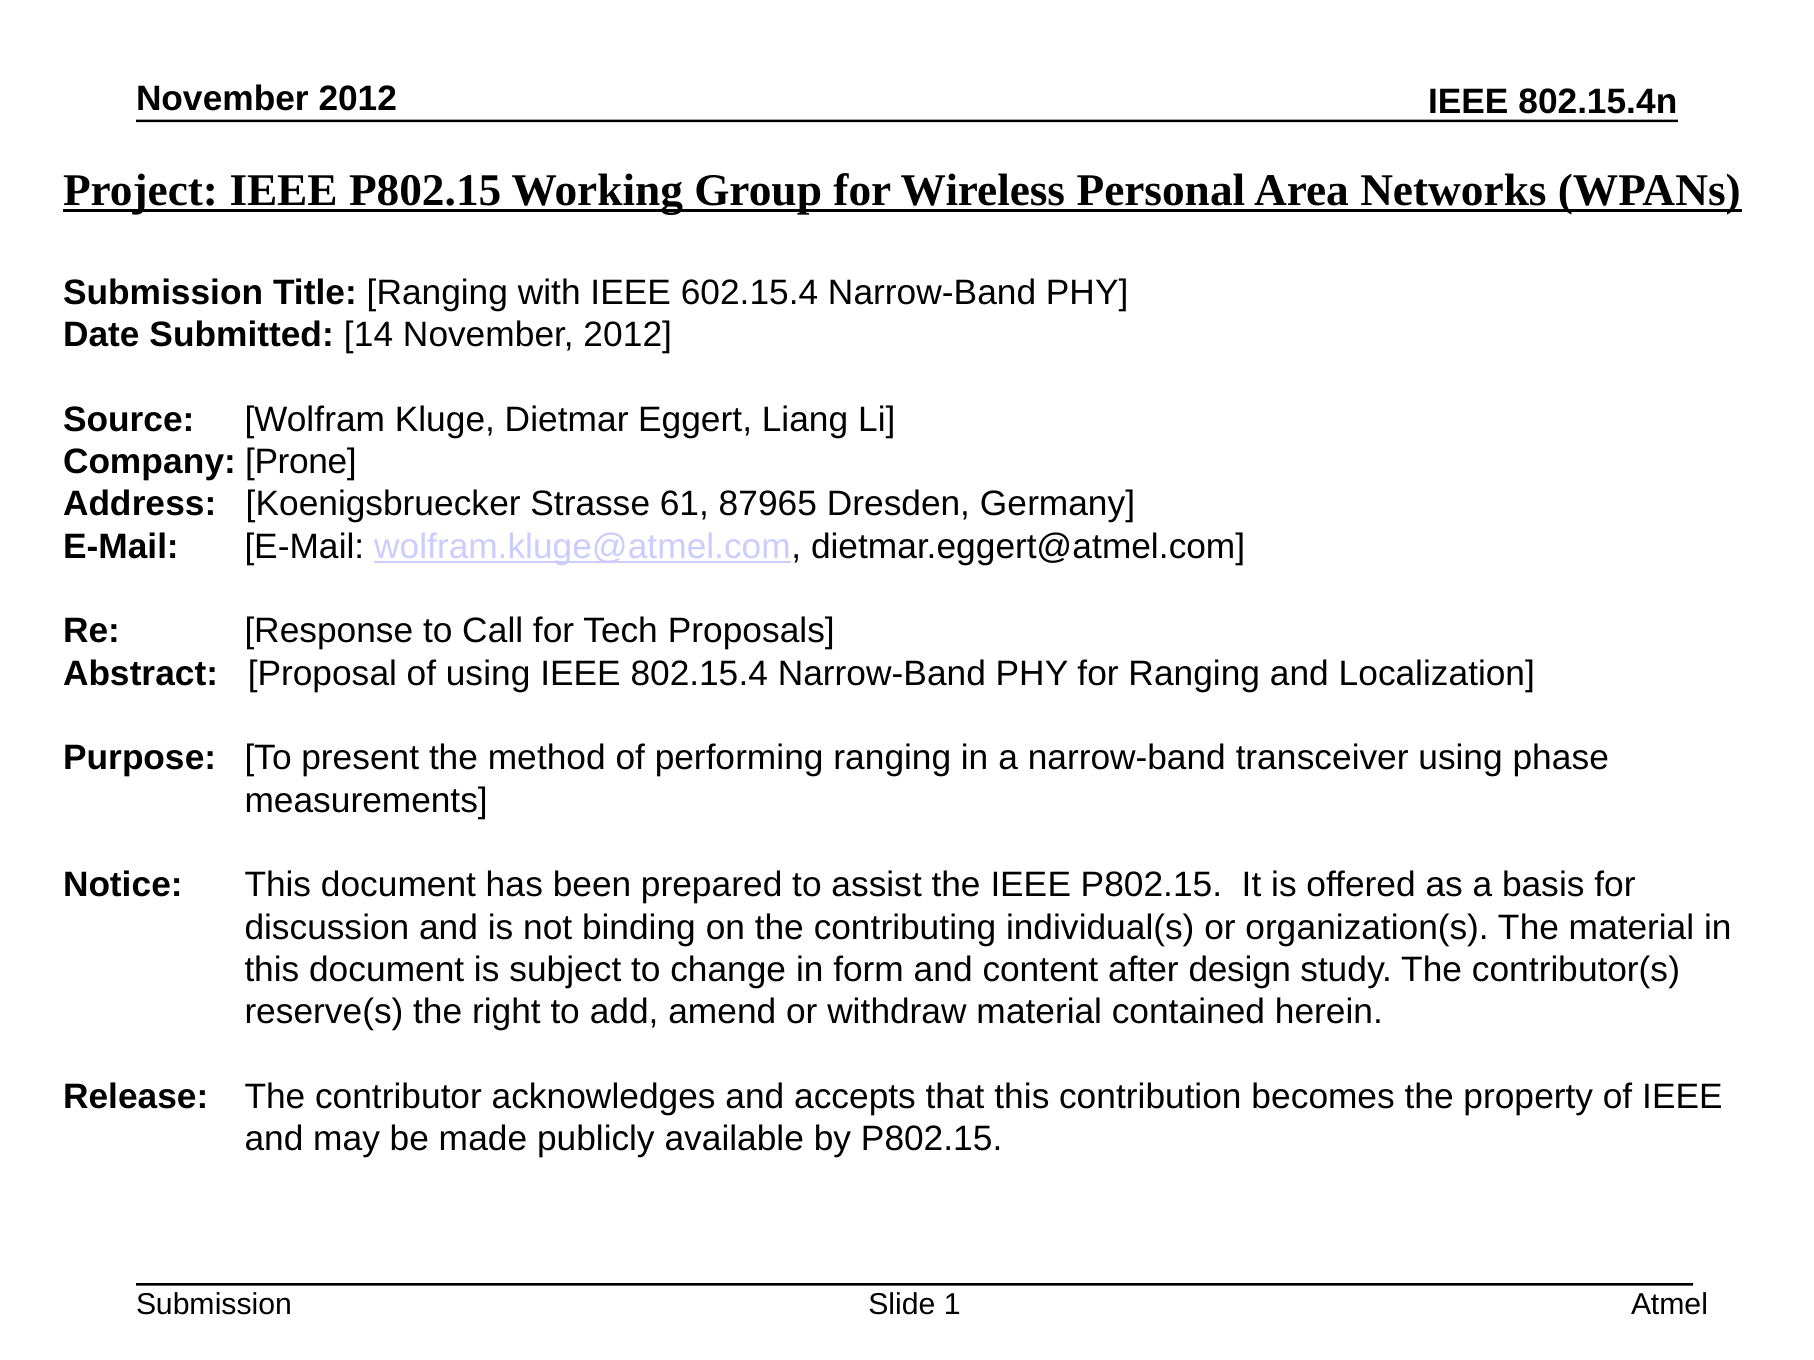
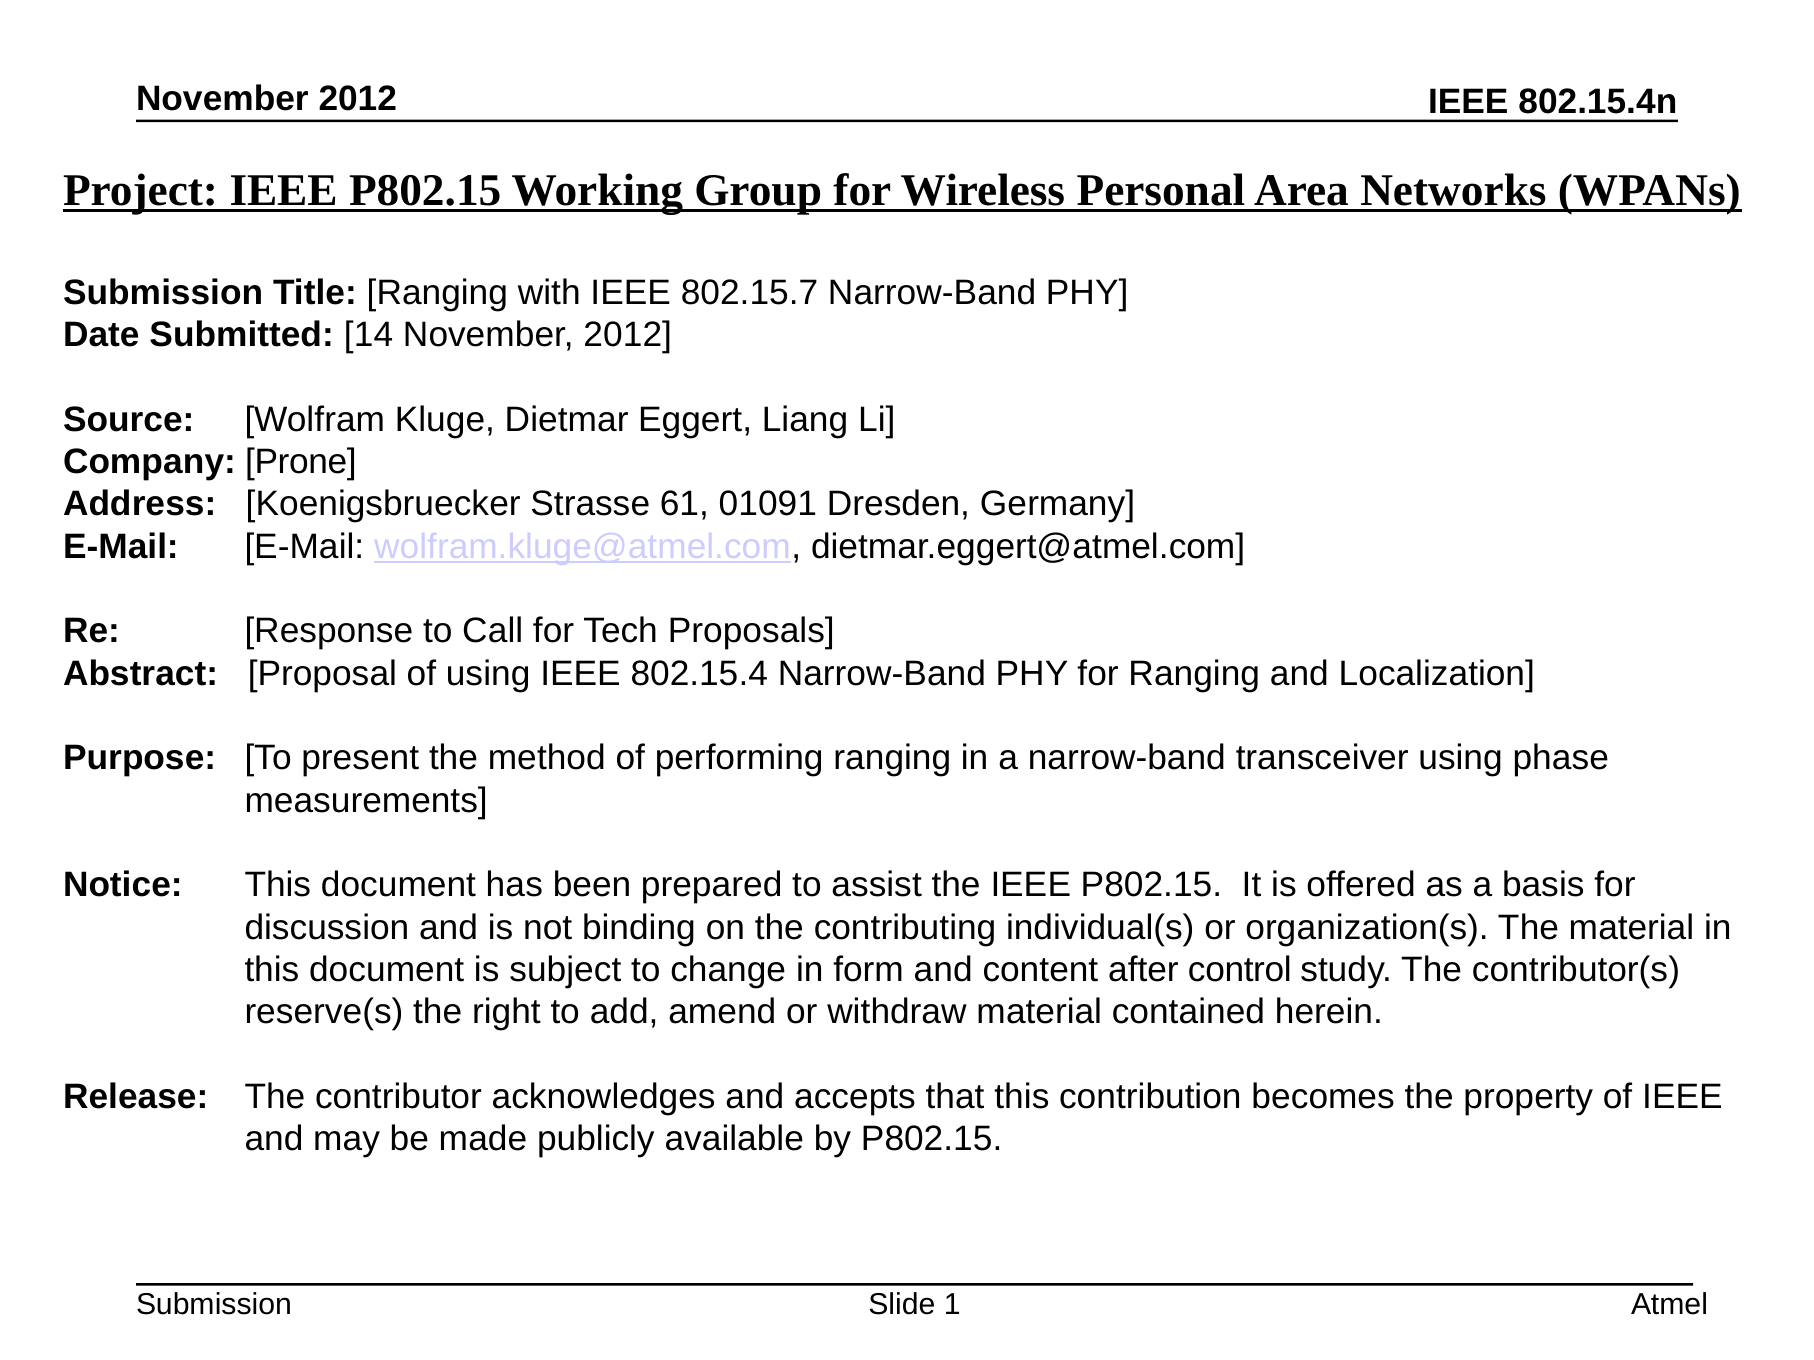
602.15.4: 602.15.4 -> 802.15.7 (750, 293)
87965: 87965 -> 01091 (768, 504)
design: design -> control (1240, 970)
